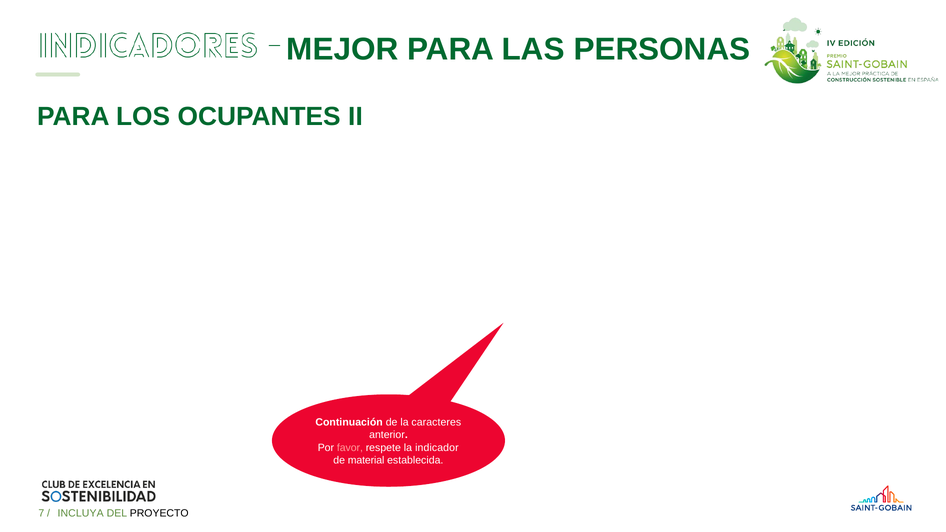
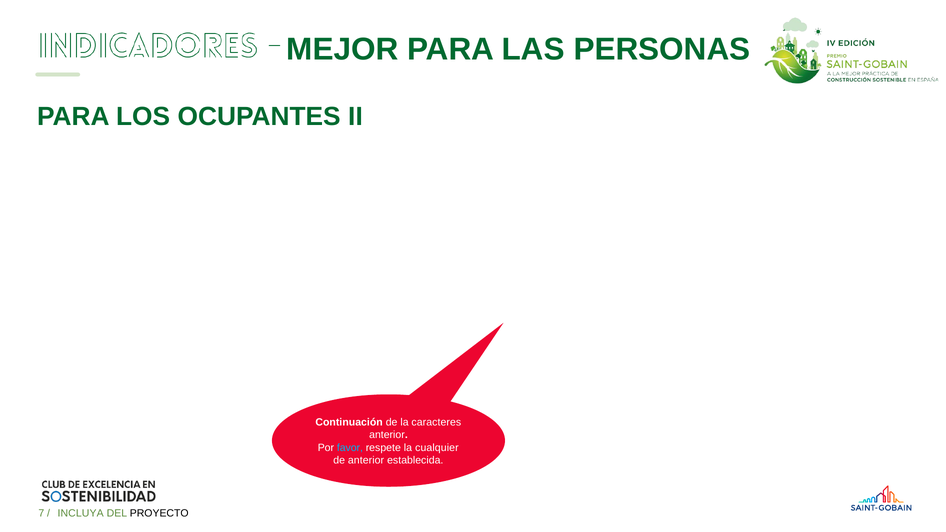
favor colour: pink -> light blue (350, 448)
indicador: indicador -> cualquier (437, 448)
de material: material -> anterior (366, 460)
